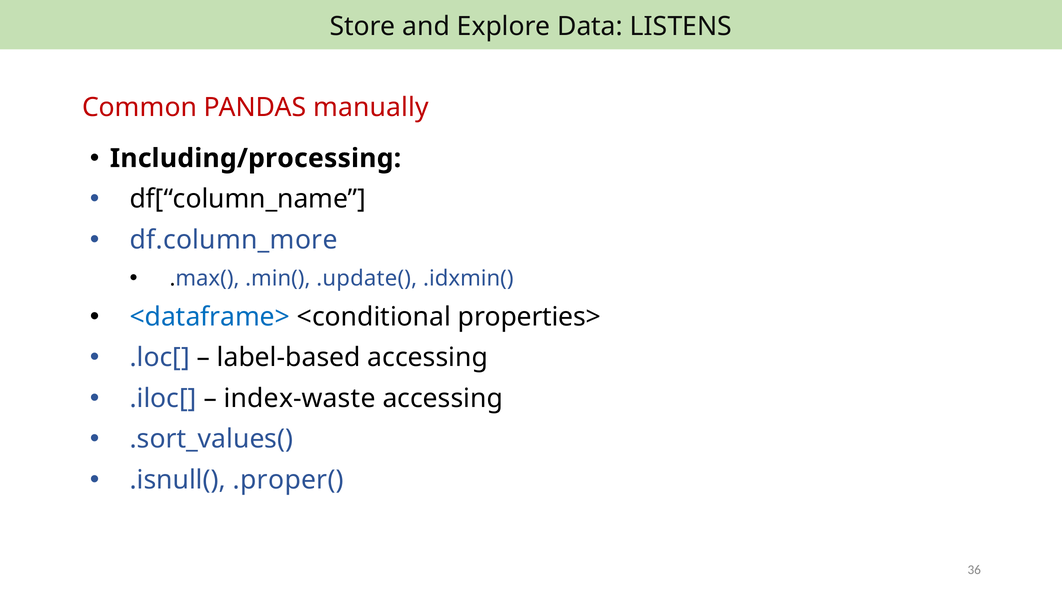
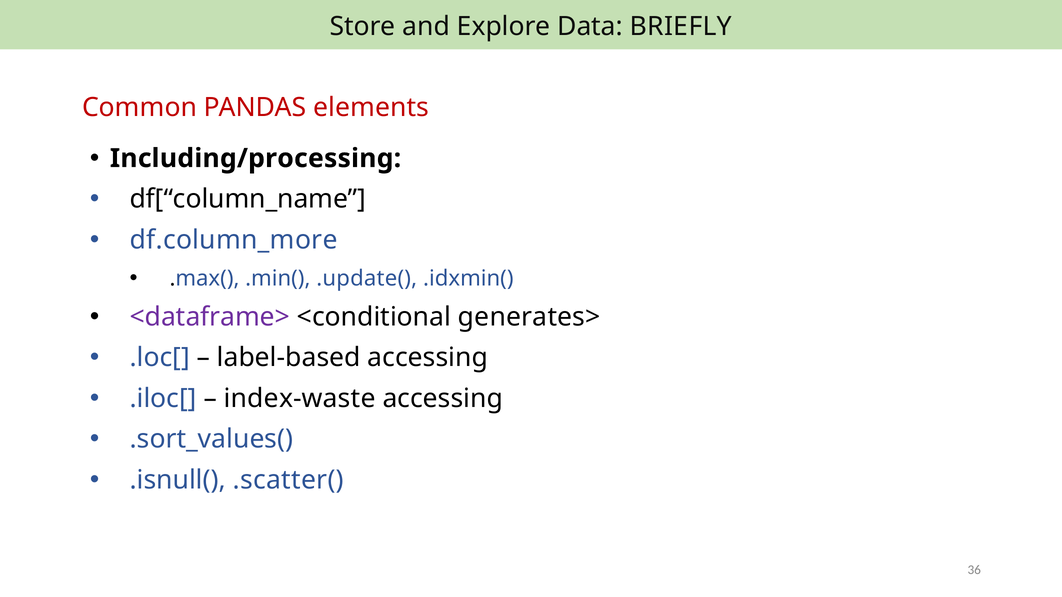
LISTENS: LISTENS -> BRIEFLY (681, 26)
manually: manually -> elements (371, 107)
<dataframe> colour: blue -> purple (210, 317)
properties>: properties> -> generates> (529, 317)
.proper(: .proper( -> .scatter( (288, 480)
